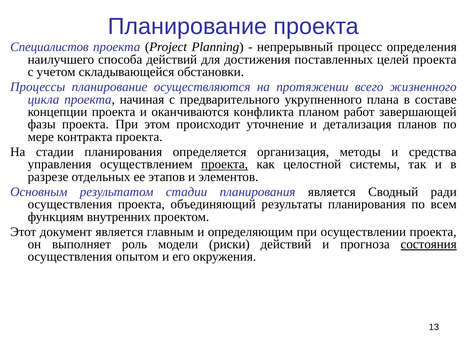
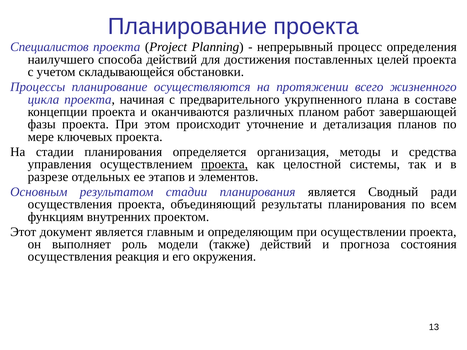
конфликта: конфликта -> различных (264, 112)
контракта: контракта -> ключевых (85, 137)
риски: риски -> также (229, 244)
состояния underline: present -> none (429, 244)
опытом: опытом -> реакция (137, 257)
